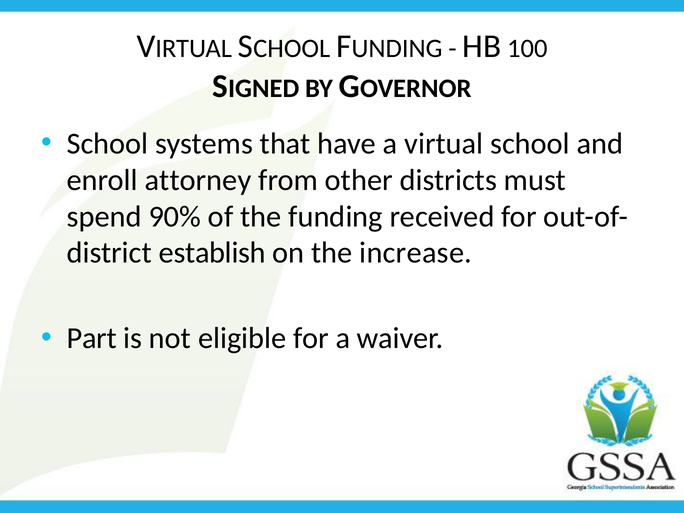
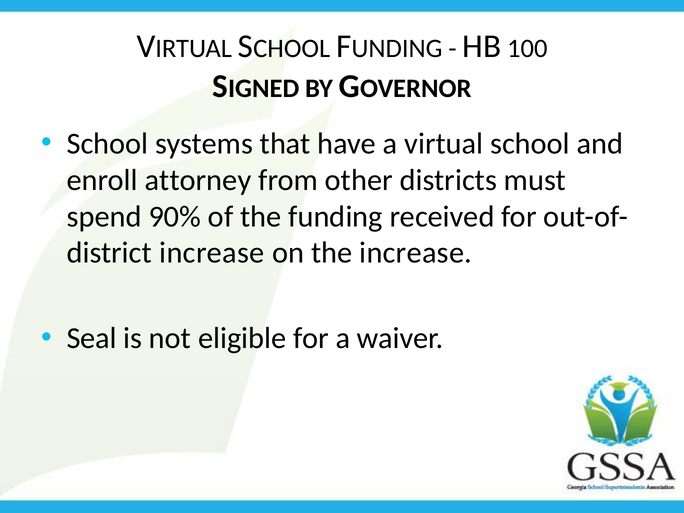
establish: establish -> increase (212, 253)
Part: Part -> Seal (92, 338)
